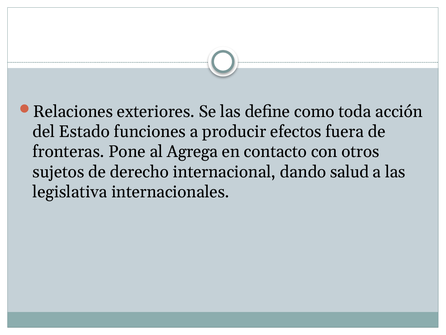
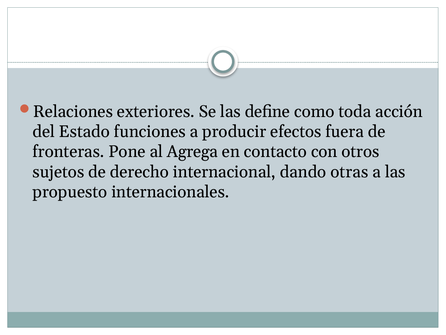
salud: salud -> otras (349, 172)
legislativa: legislativa -> propuesto (70, 192)
